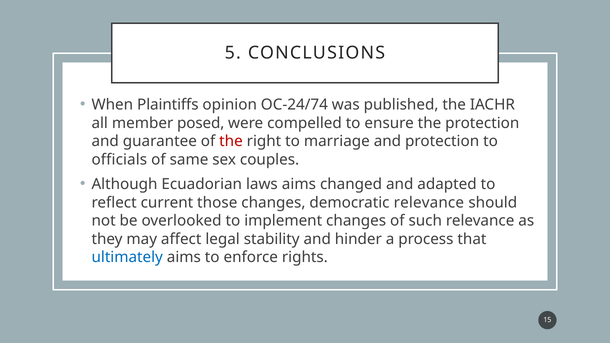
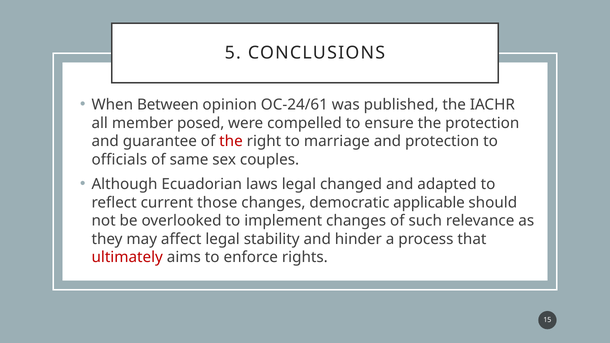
Plaintiffs: Plaintiffs -> Between (168, 105)
OC-24/74: OC-24/74 -> OC-24/61 (294, 105)
laws aims: aims -> legal (299, 184)
democratic relevance: relevance -> applicable (429, 203)
ultimately colour: blue -> red (127, 258)
